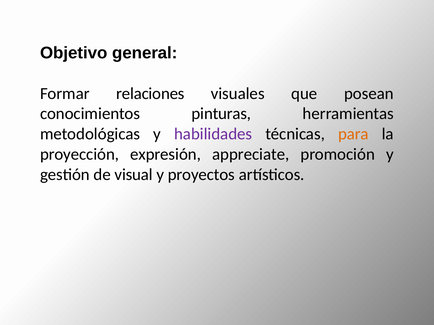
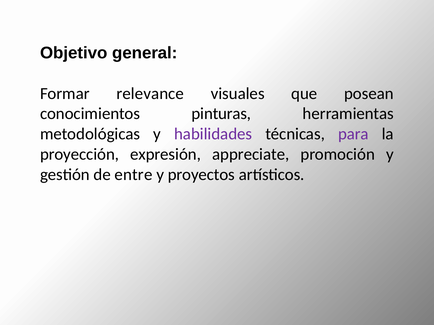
relaciones: relaciones -> relevance (150, 94)
para colour: orange -> purple (353, 134)
visual: visual -> entre (134, 175)
